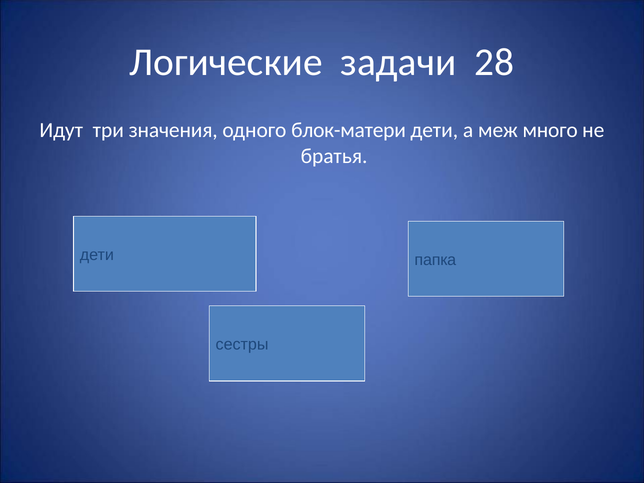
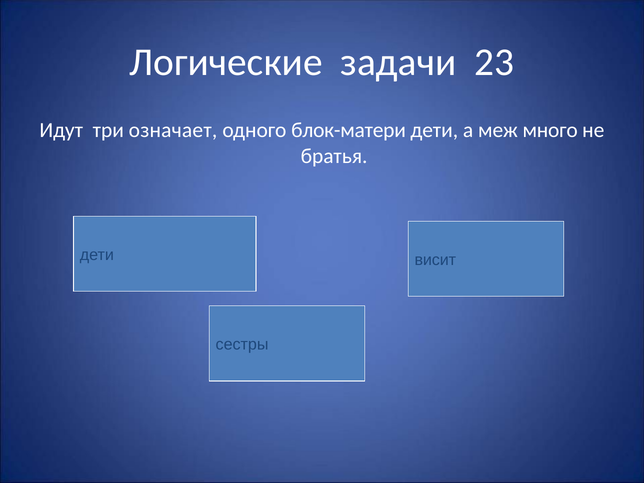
28: 28 -> 23 (494, 62)
значения: значения -> означает (173, 130)
папка: папка -> висит (435, 260)
